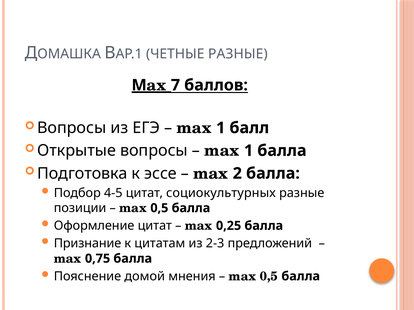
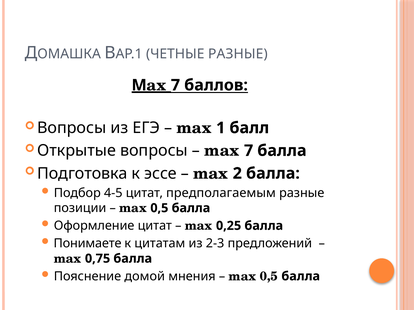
1: 1 -> 7 (249, 151)
социокультурных: социокультурных -> предполагаемым (221, 193)
Признание: Признание -> Понимаете (88, 244)
